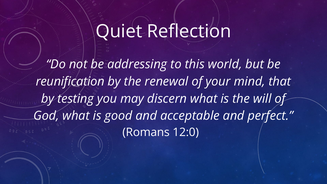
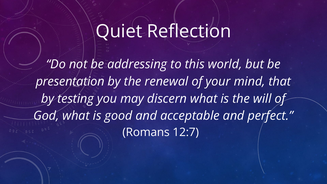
reunification: reunification -> presentation (70, 81)
12:0: 12:0 -> 12:7 (186, 132)
